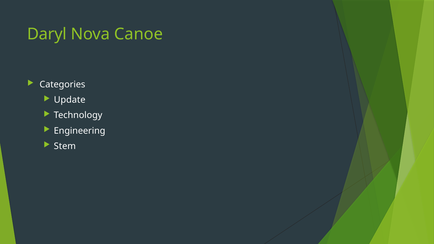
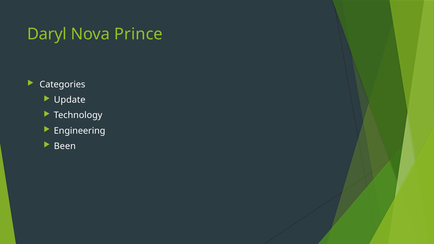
Canoe: Canoe -> Prince (139, 34)
Stem: Stem -> Been (65, 146)
